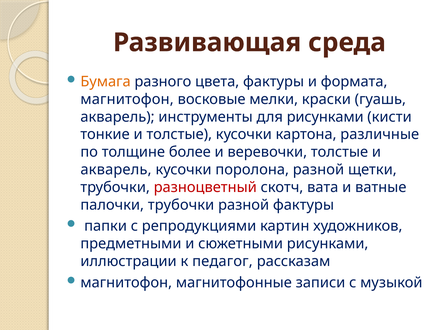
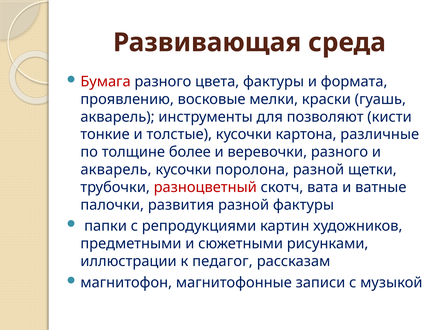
Бумага colour: orange -> red (106, 82)
магнитофон: магнитофон -> проявлению (127, 99)
для рисунками: рисунками -> позволяют (325, 117)
веревочки толстые: толстые -> разного (339, 152)
палочки трубочки: трубочки -> развития (181, 205)
